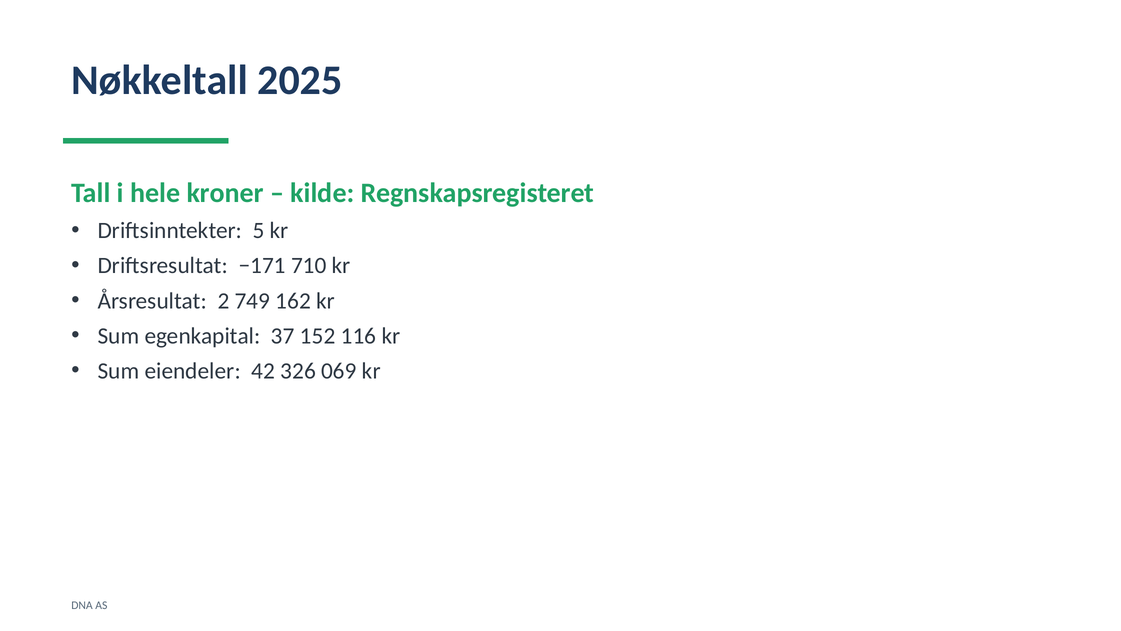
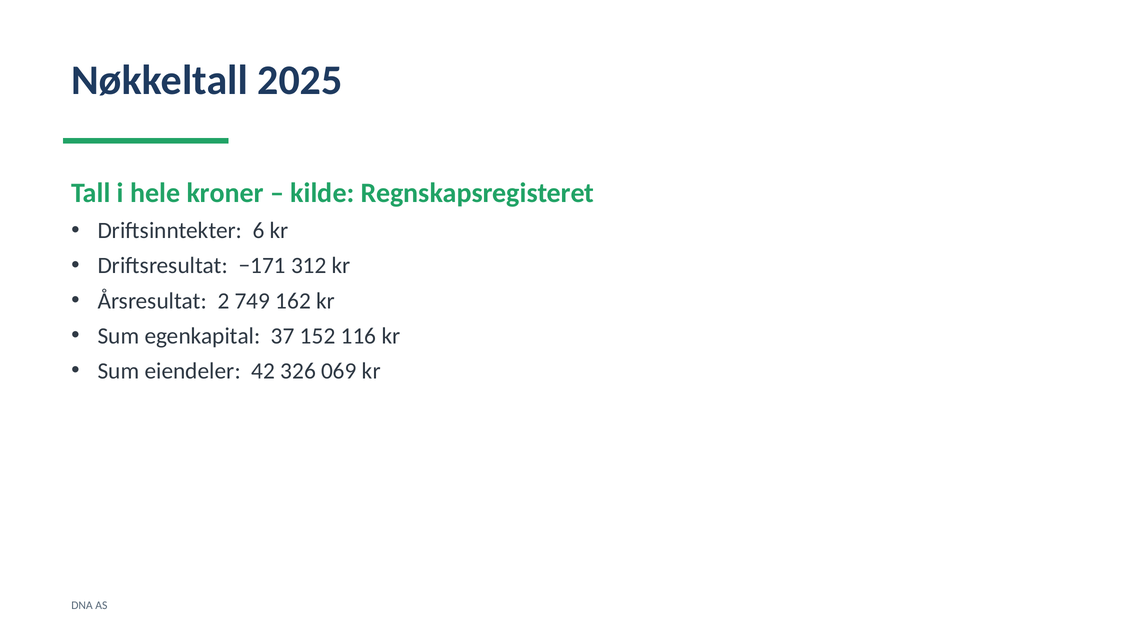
5: 5 -> 6 (259, 231)
710: 710 -> 312 (309, 266)
